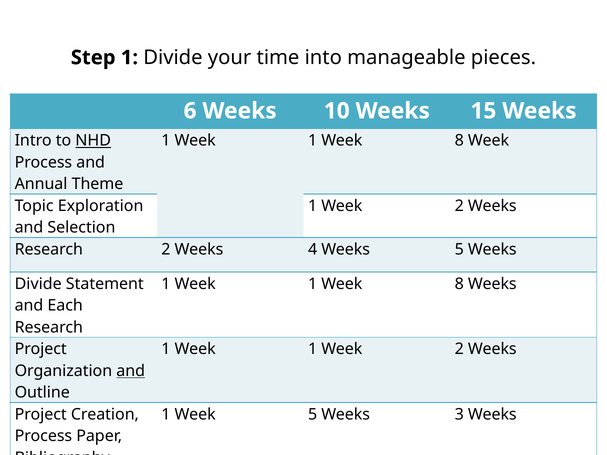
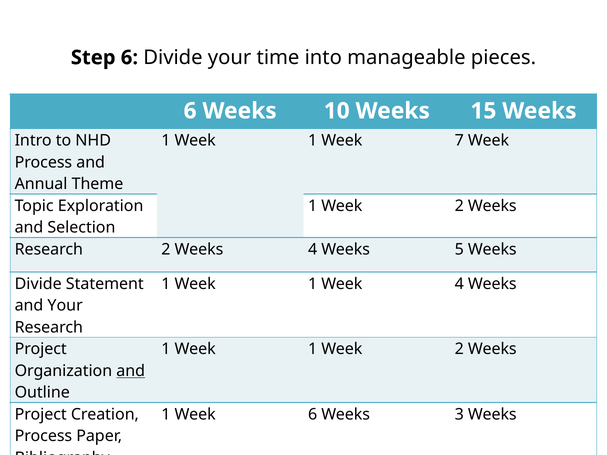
Step 1: 1 -> 6 (129, 58)
NHD underline: present -> none (93, 141)
8: 8 -> 7 (459, 141)
8: 8 -> 4 (459, 284)
and Each: Each -> Your (65, 306)
Week 5: 5 -> 6 (313, 415)
